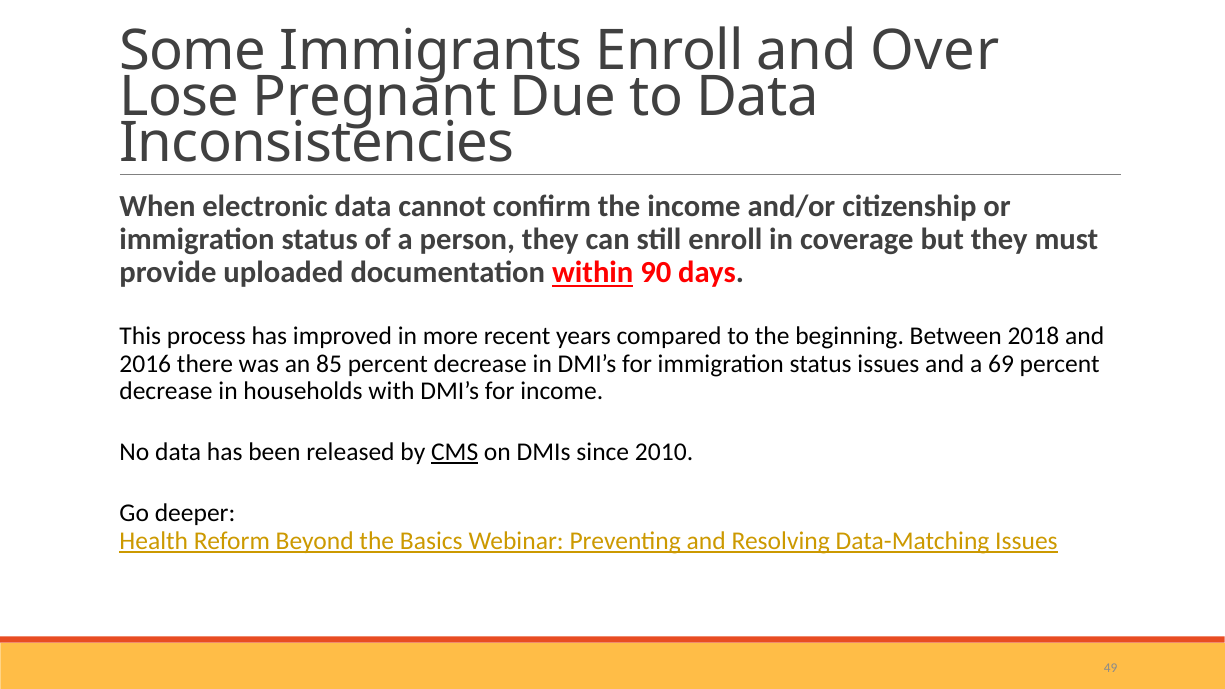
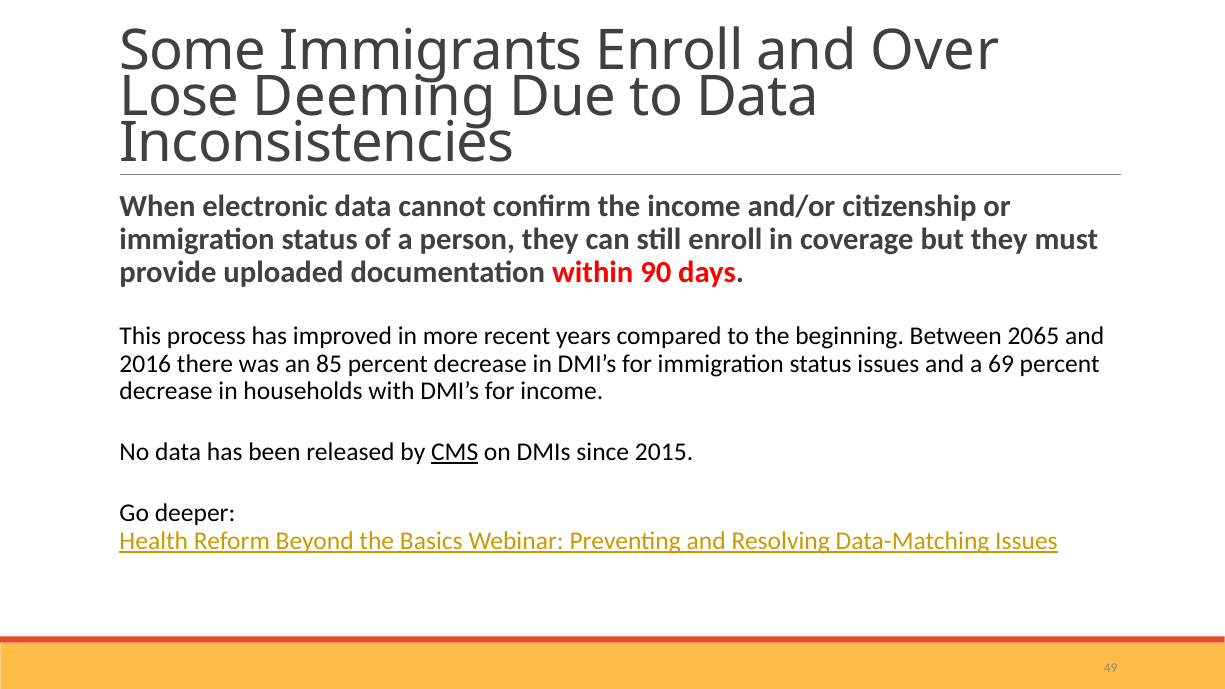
Pregnant: Pregnant -> Deeming (374, 97)
within underline: present -> none (593, 273)
2018: 2018 -> 2065 (1033, 336)
2010: 2010 -> 2015 (664, 452)
